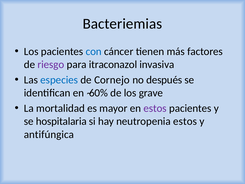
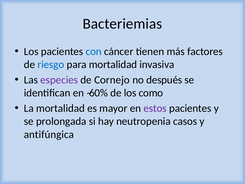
riesgo colour: purple -> blue (51, 64)
para itraconazol: itraconazol -> mortalidad (113, 64)
especies colour: blue -> purple (59, 80)
grave: grave -> como (151, 93)
hospitalaria: hospitalaria -> prolongada (61, 121)
neutropenia estos: estos -> casos (185, 121)
